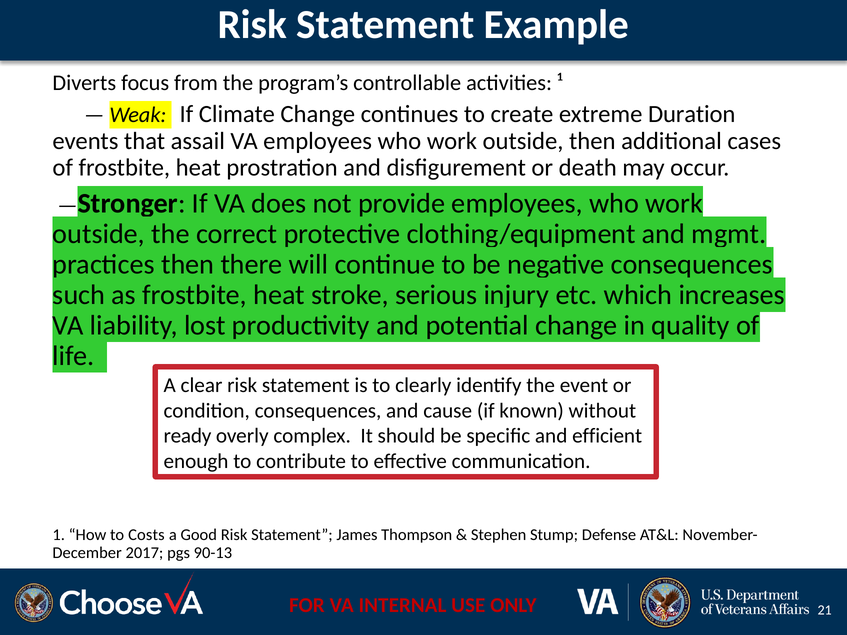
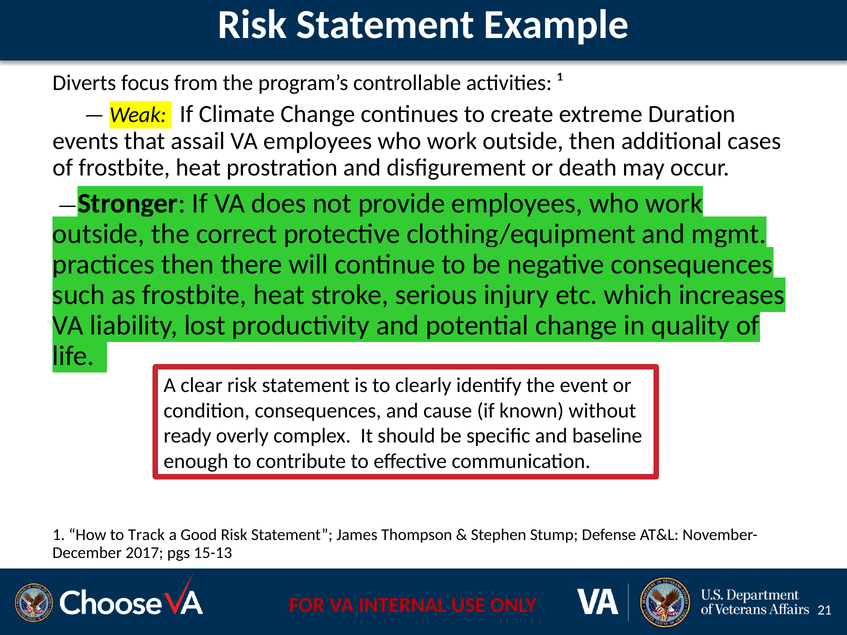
efficient: efficient -> baseline (607, 436)
Costs: Costs -> Track (146, 535)
90-13: 90-13 -> 15-13 (213, 553)
